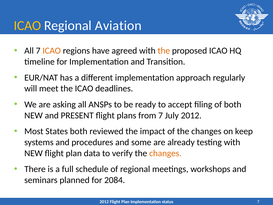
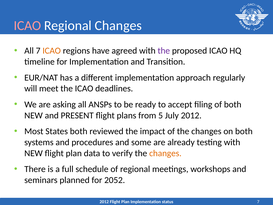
ICAO colour: yellow -> pink (27, 26)
Regional Aviation: Aviation -> Changes (118, 26)
the colour: orange -> purple (164, 51)
from 7: 7 -> 5 (161, 115)
on keep: keep -> both (244, 131)
2084: 2084 -> 2052 (115, 180)
